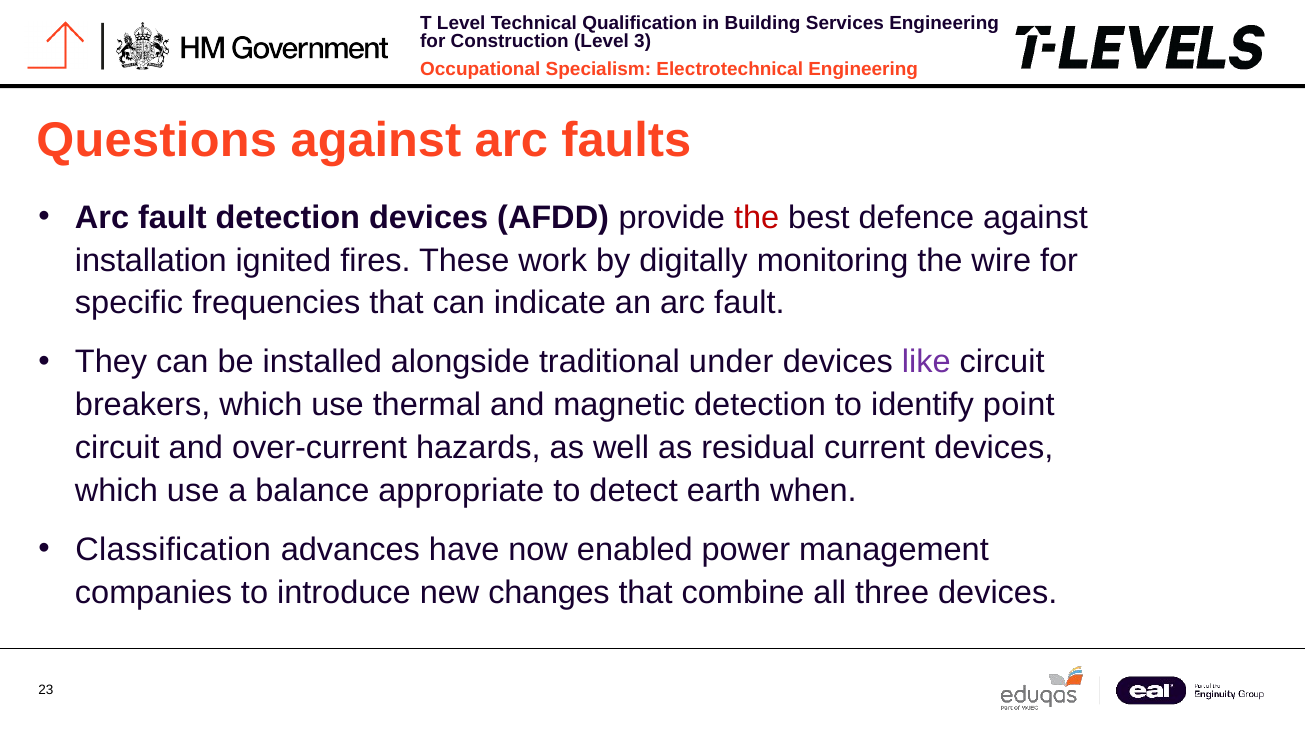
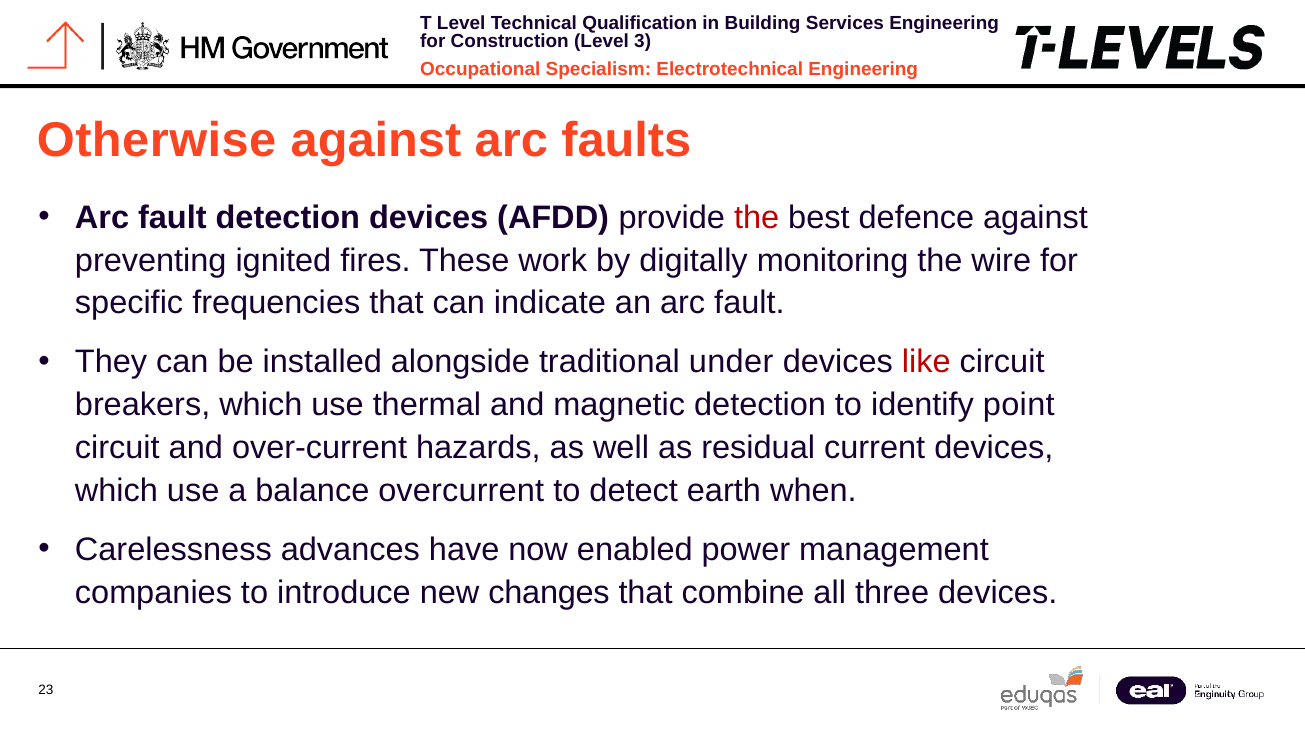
Questions: Questions -> Otherwise (157, 140)
installation: installation -> preventing (151, 260)
like colour: purple -> red (926, 362)
appropriate: appropriate -> overcurrent (461, 491)
Classification: Classification -> Carelessness (173, 550)
